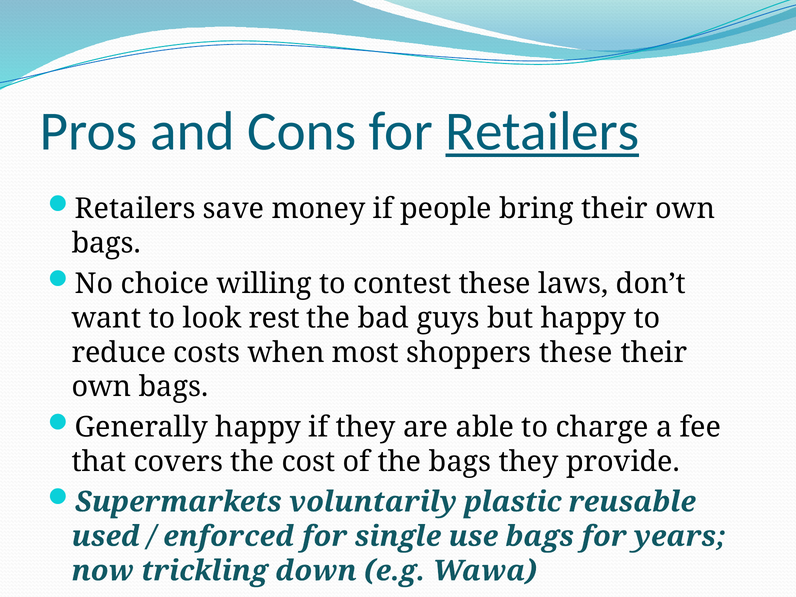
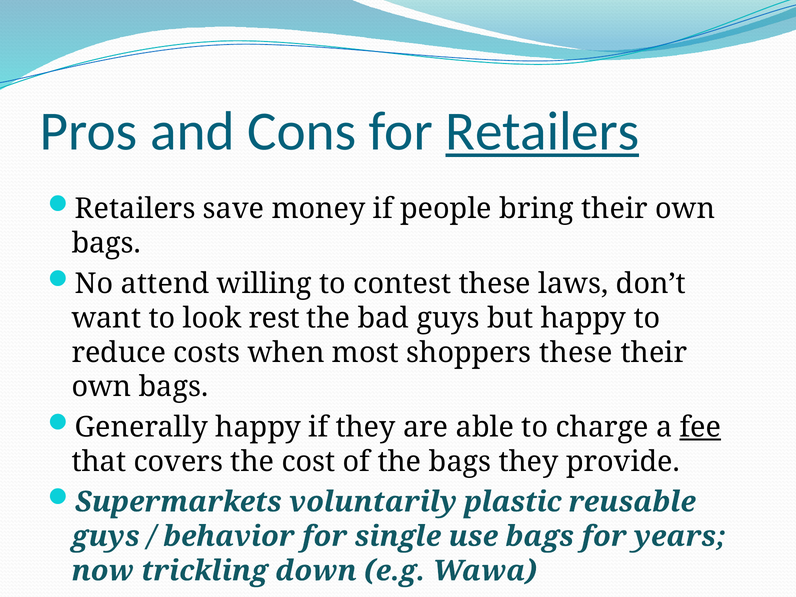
choice: choice -> attend (165, 284)
fee underline: none -> present (700, 427)
used: used -> guys (106, 536)
enforced: enforced -> behavior (229, 536)
